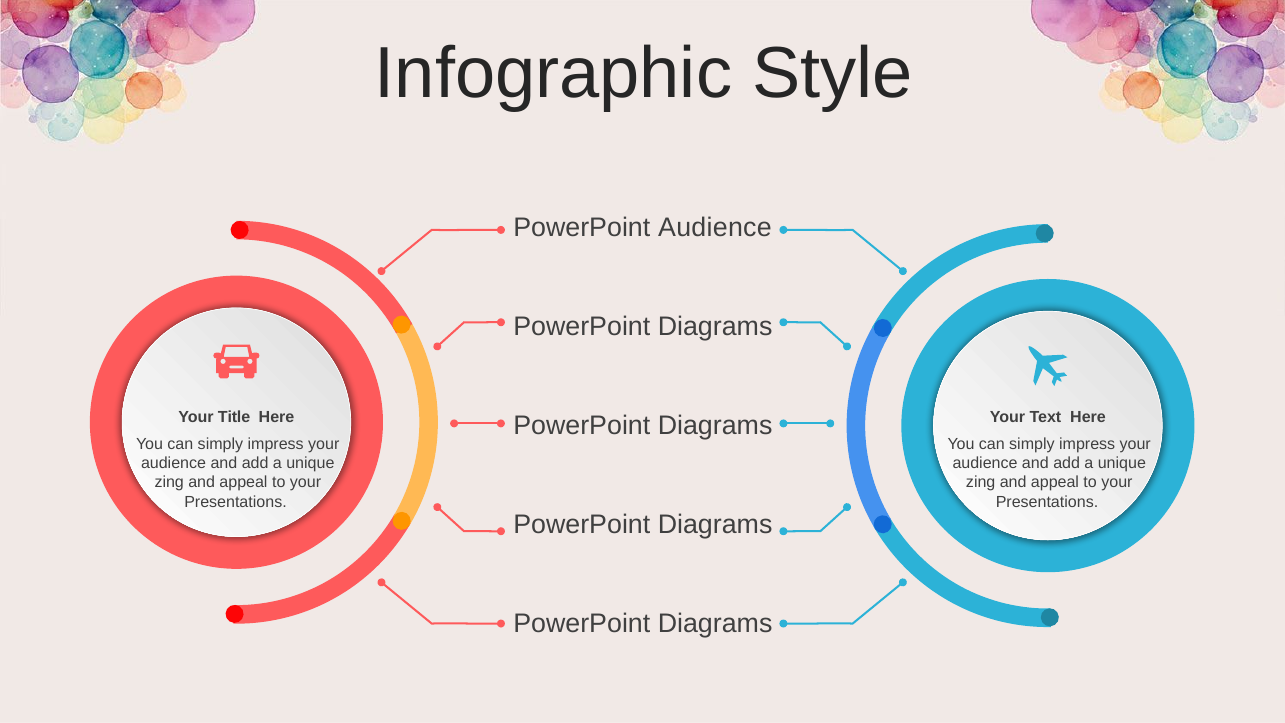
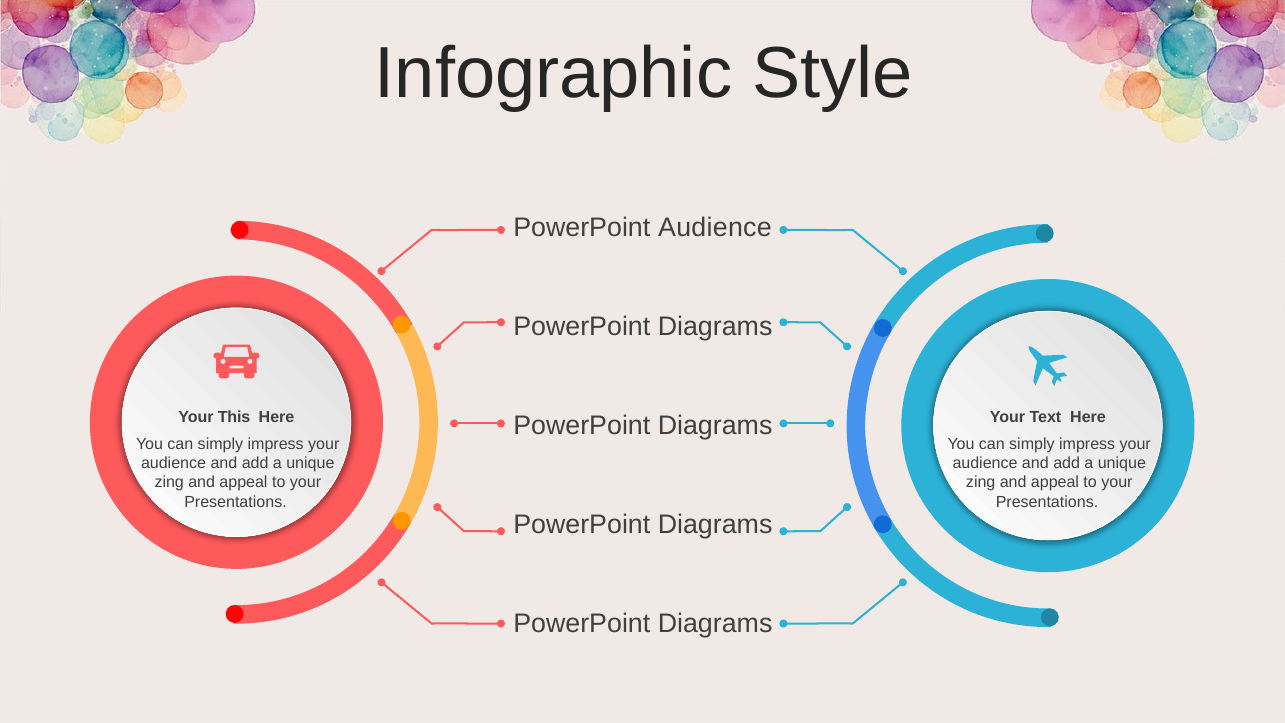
Title: Title -> This (234, 417)
